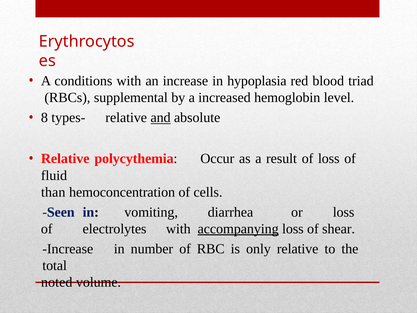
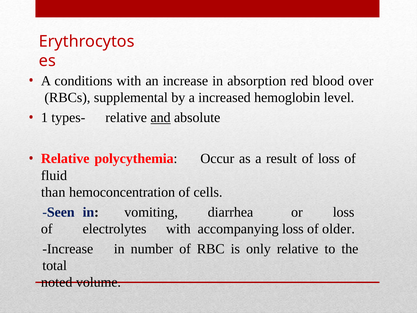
hypoplasia: hypoplasia -> absorption (257, 81)
triad: triad -> over (361, 81)
8: 8 -> 1 (44, 118)
accompanying underline: present -> none (238, 229)
shear: shear -> older (339, 229)
